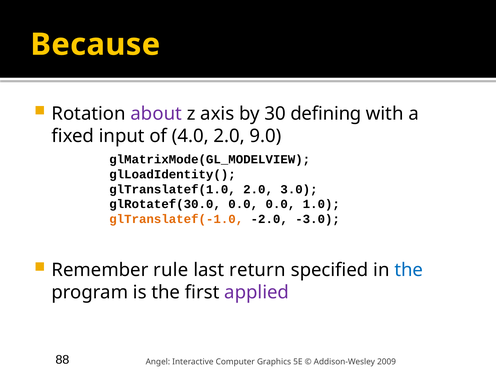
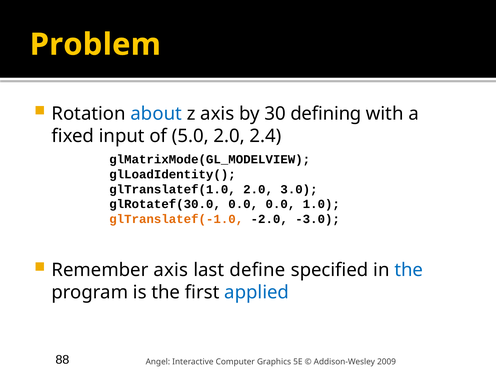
Because: Because -> Problem (95, 45)
about colour: purple -> blue (156, 114)
4.0: 4.0 -> 5.0 (190, 136)
9.0: 9.0 -> 2.4 (265, 136)
Remember rule: rule -> axis (171, 270)
return: return -> define (257, 270)
applied colour: purple -> blue (257, 292)
